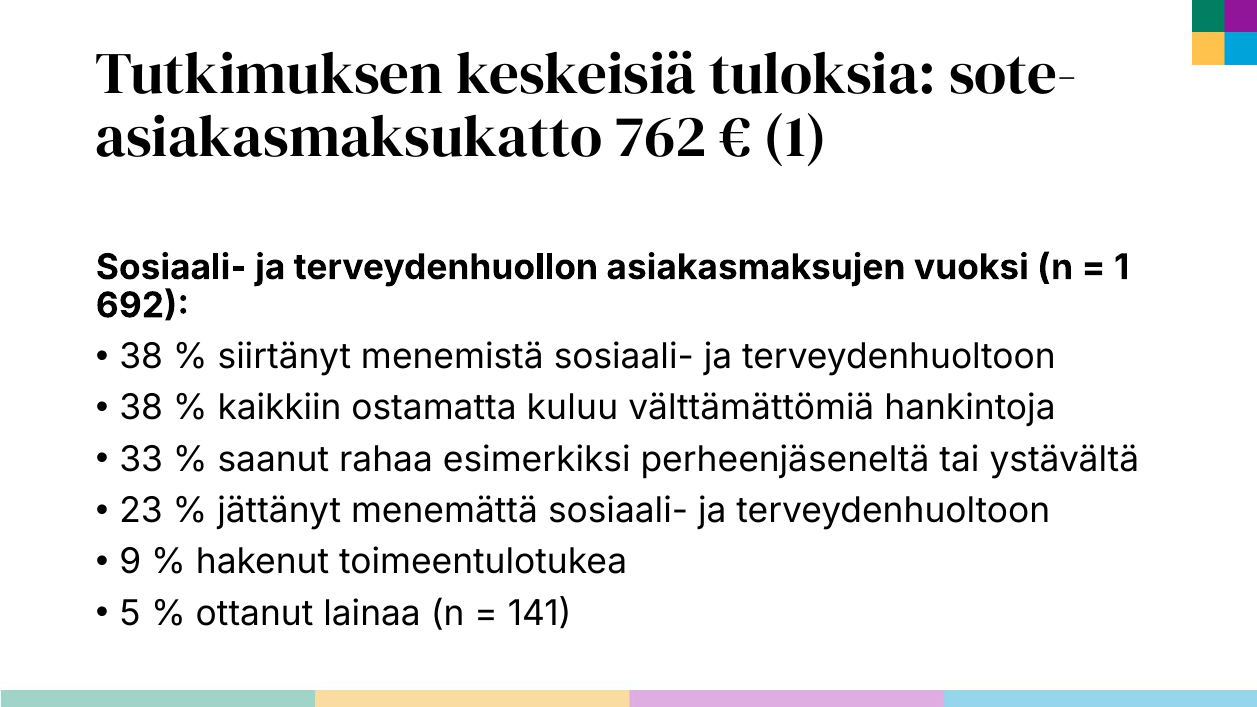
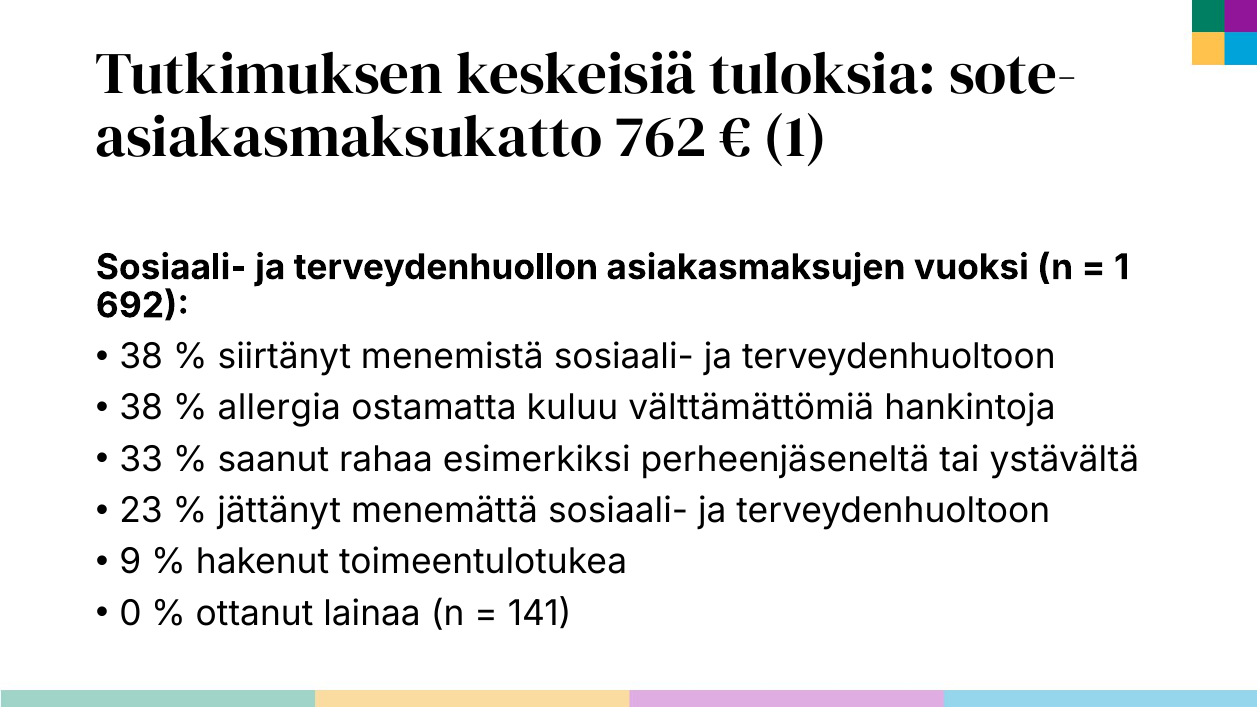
kaikkiin: kaikkiin -> allergia (279, 408)
5: 5 -> 0 (131, 614)
